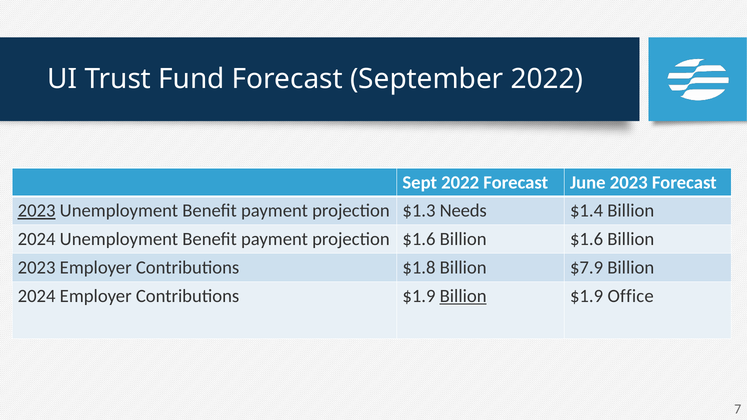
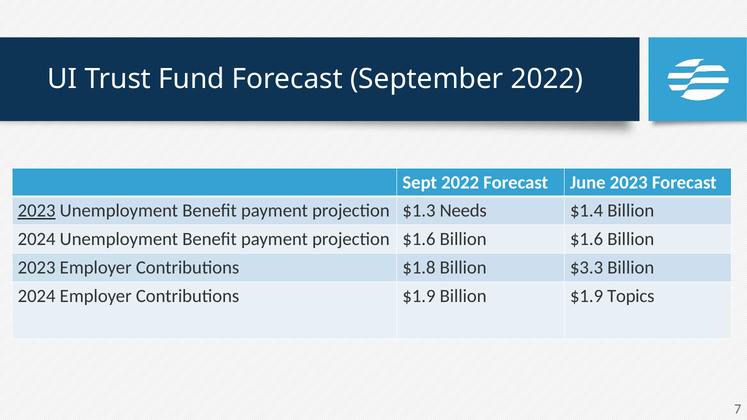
$7.9: $7.9 -> $3.3 (587, 268)
Billion underline: present -> none (463, 296)
Office: Office -> Topics (631, 296)
